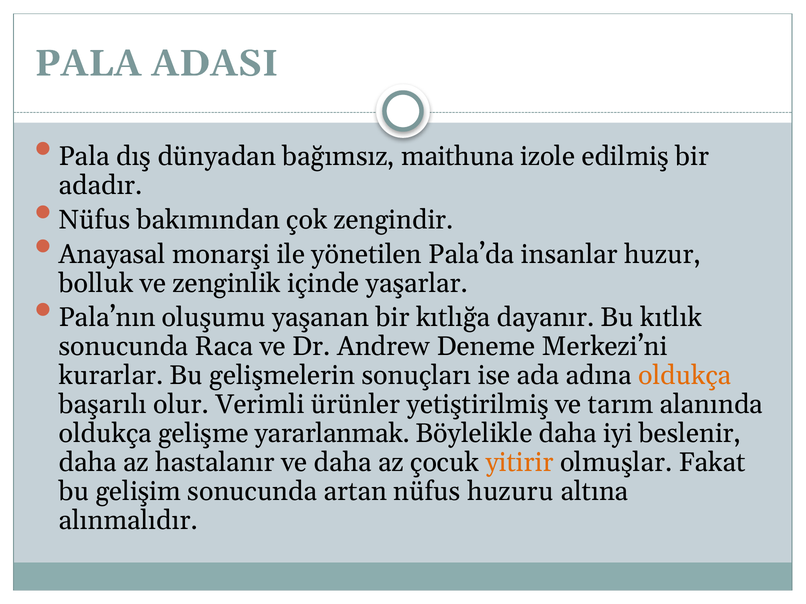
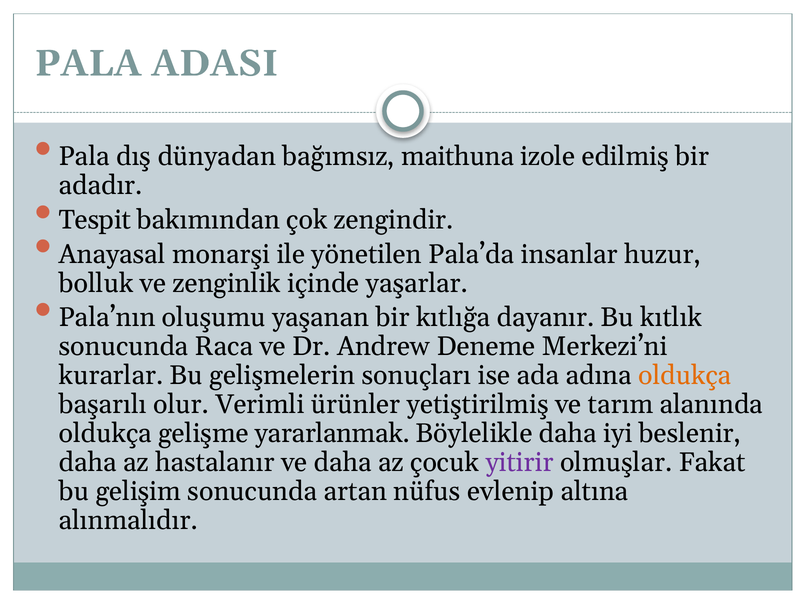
Nüfus: Nüfus -> Tespit (95, 220)
yitirir colour: orange -> purple (520, 463)
huzuru: huzuru -> evlenip (511, 492)
